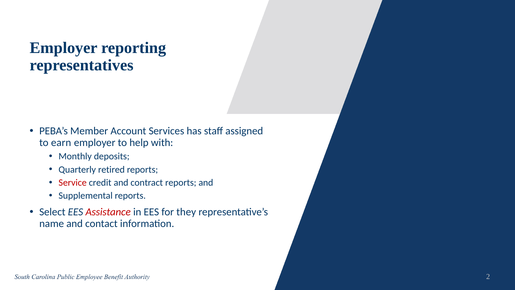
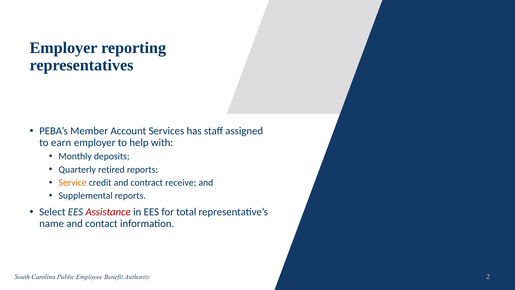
Service colour: red -> orange (73, 182)
contract reports: reports -> receive (181, 182)
they: they -> total (186, 212)
